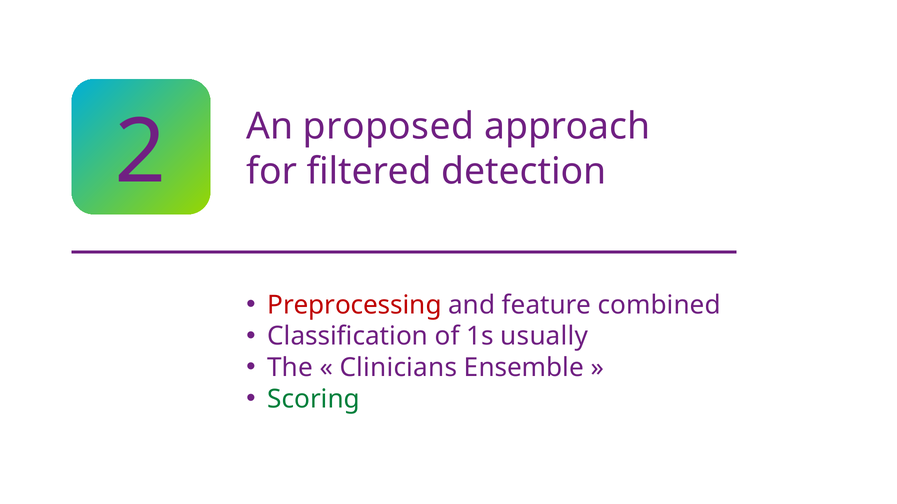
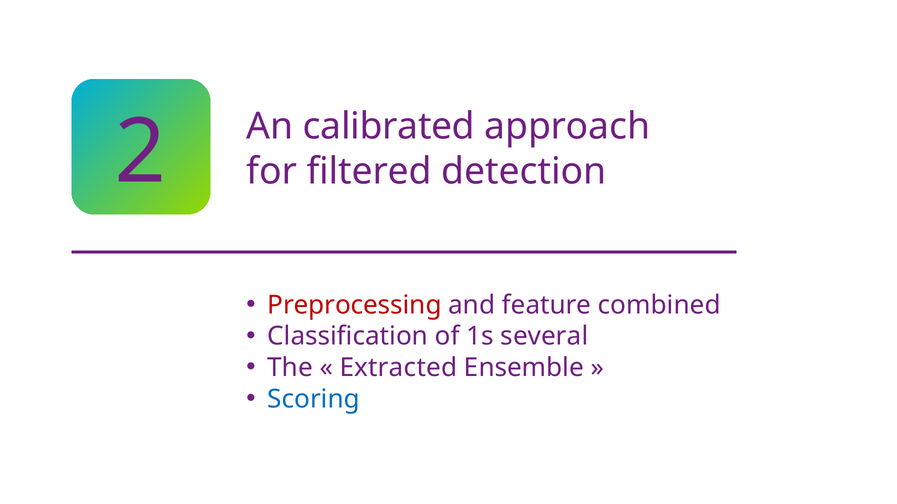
proposed: proposed -> calibrated (389, 127)
usually: usually -> several (544, 337)
Clinicians: Clinicians -> Extracted (398, 368)
Scoring colour: green -> blue (314, 400)
